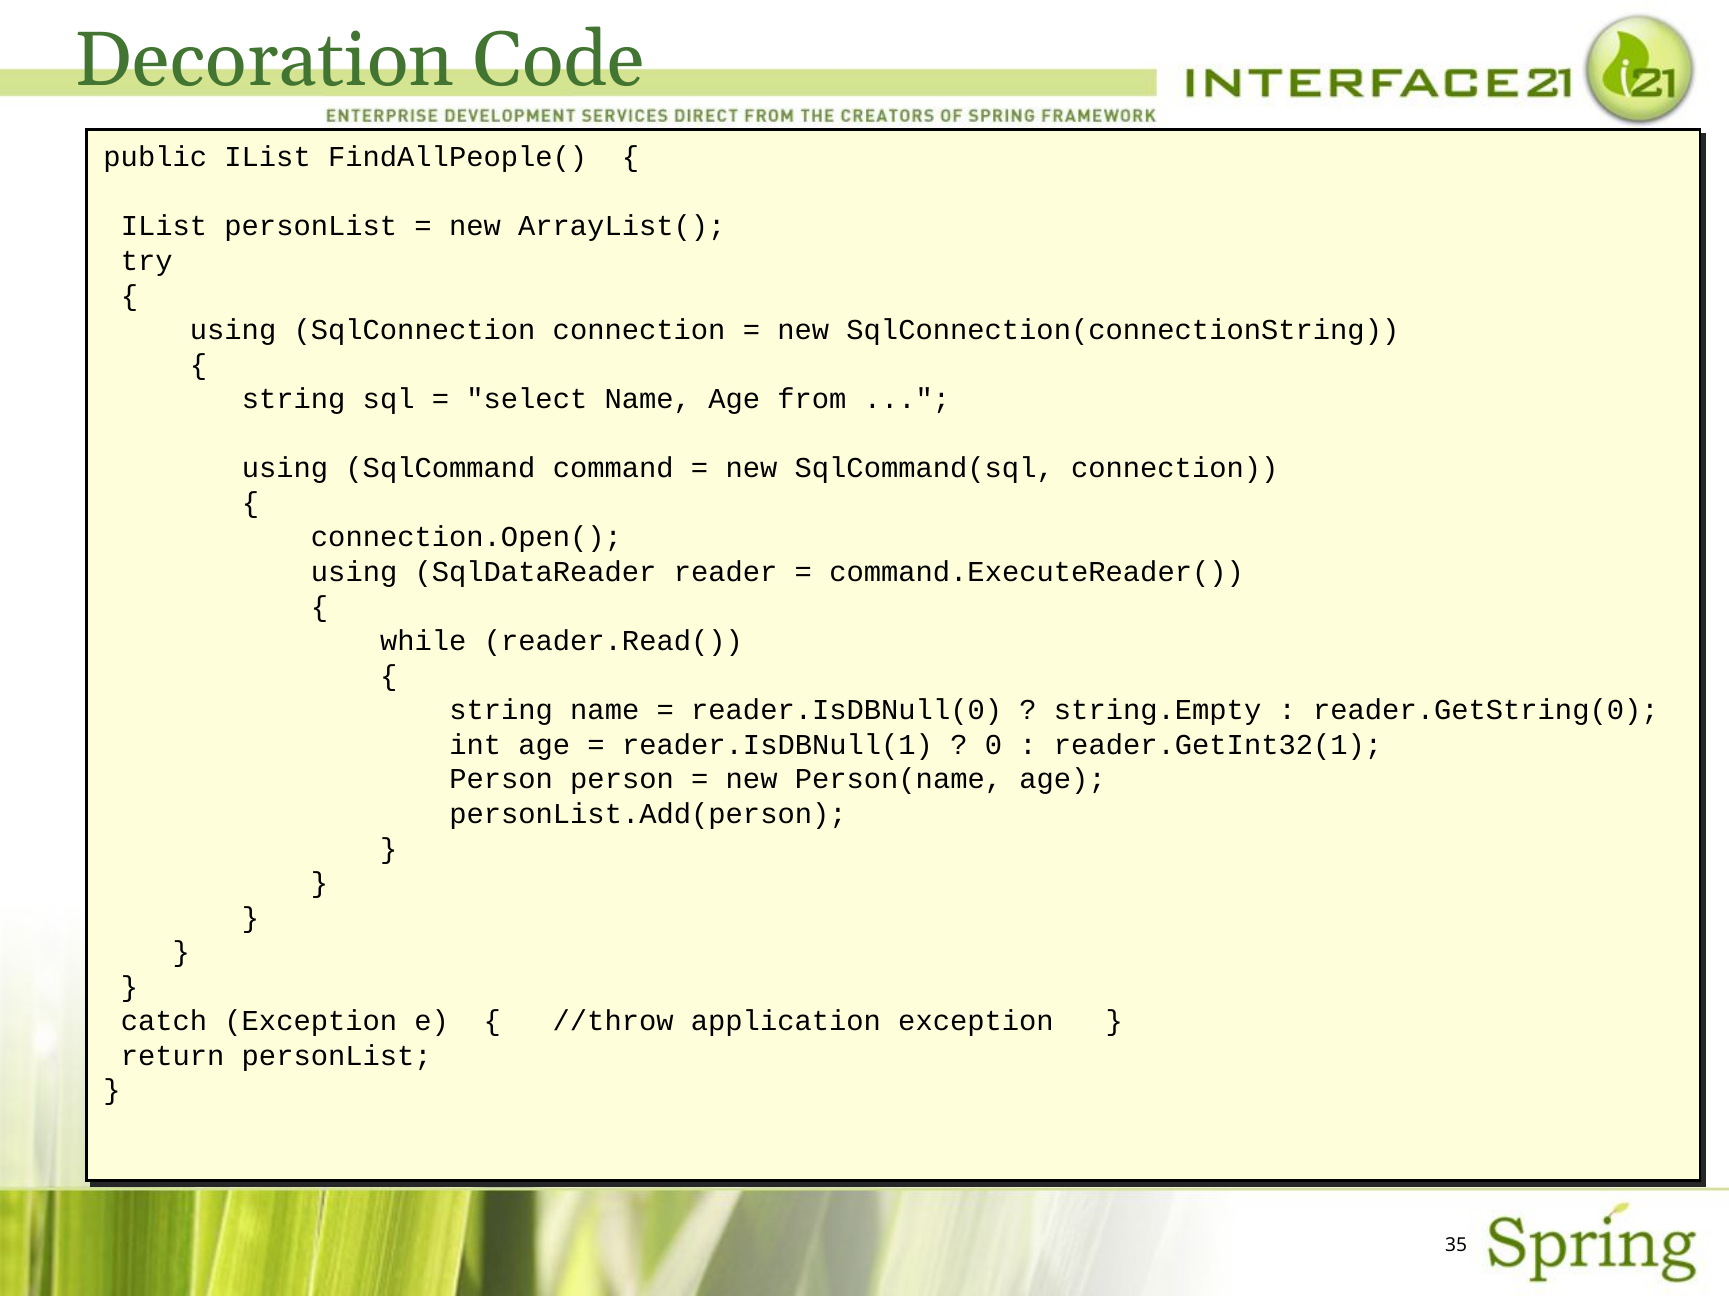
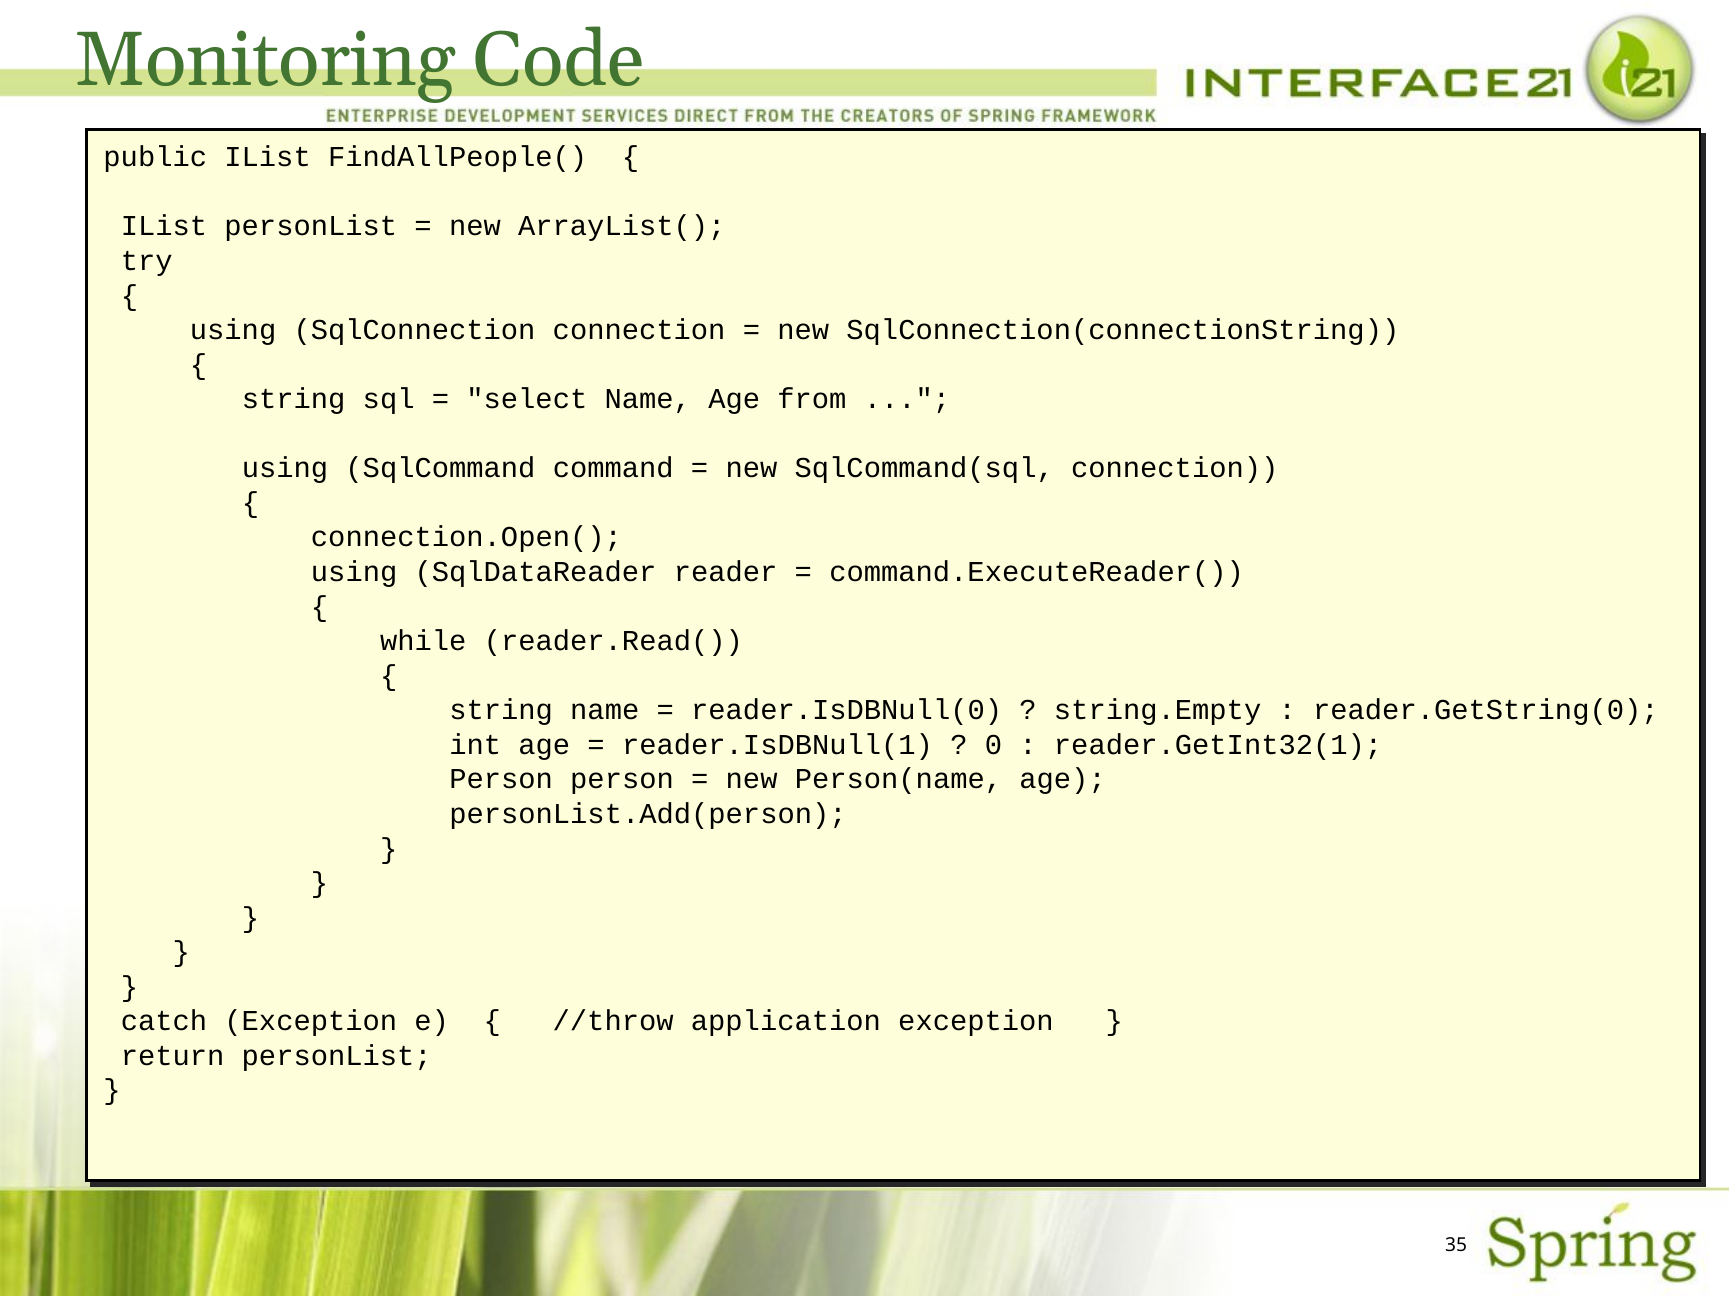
Decoration: Decoration -> Monitoring (265, 60)
